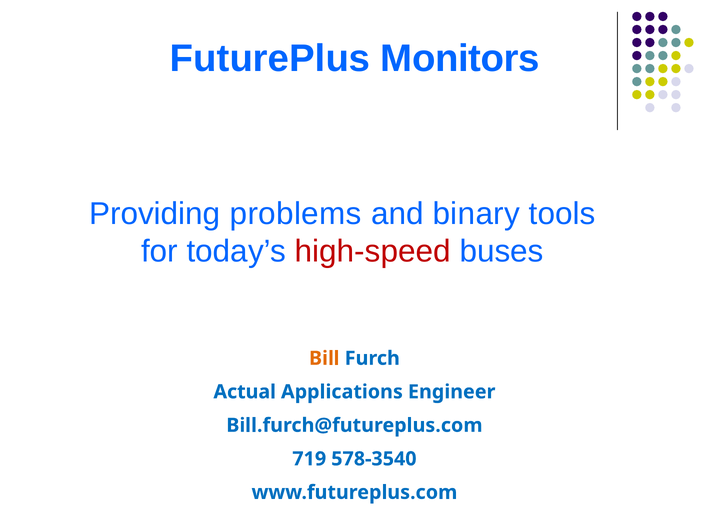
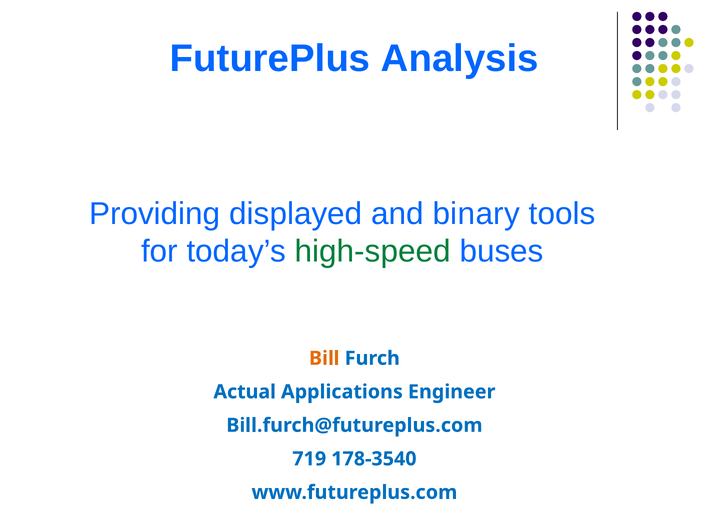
Monitors: Monitors -> Analysis (460, 59)
problems: problems -> displayed (296, 214)
high-speed colour: red -> green (373, 251)
578-3540: 578-3540 -> 178-3540 (374, 459)
